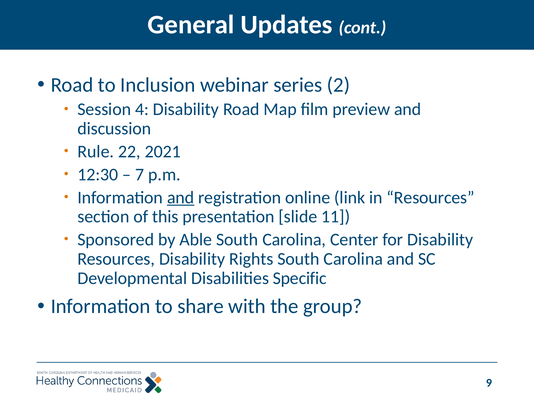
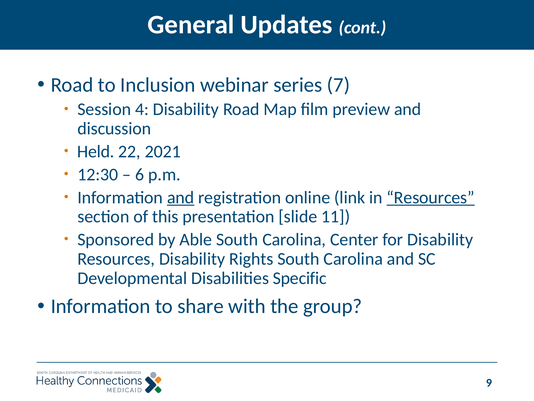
2: 2 -> 7 (339, 85)
Rule: Rule -> Held (96, 151)
7: 7 -> 6 (140, 174)
Resources underline: none -> present (431, 197)
